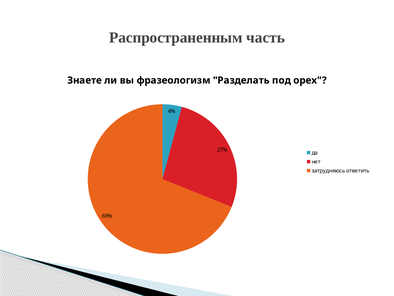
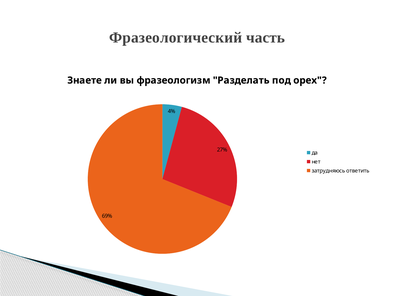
Распространенным: Распространенным -> Фразеологический (176, 38)
